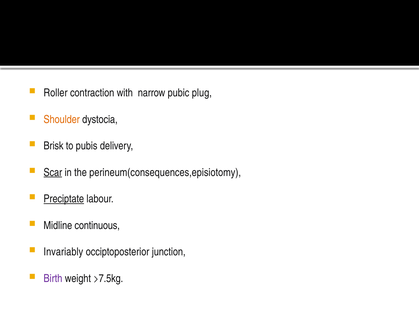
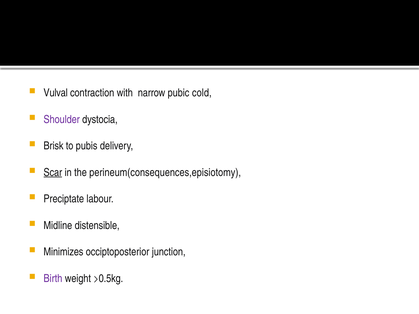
Roller: Roller -> Vulval (56, 93)
plug: plug -> cold (202, 93)
Shoulder colour: orange -> purple (62, 119)
Preciptate underline: present -> none (64, 199)
continuous: continuous -> distensible (97, 226)
Invariably: Invariably -> Minimizes (63, 252)
>7.5kg: >7.5kg -> >0.5kg (108, 279)
